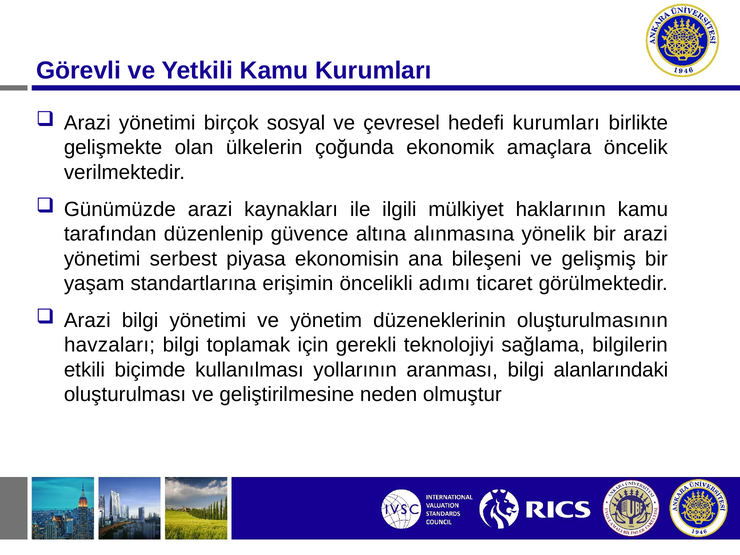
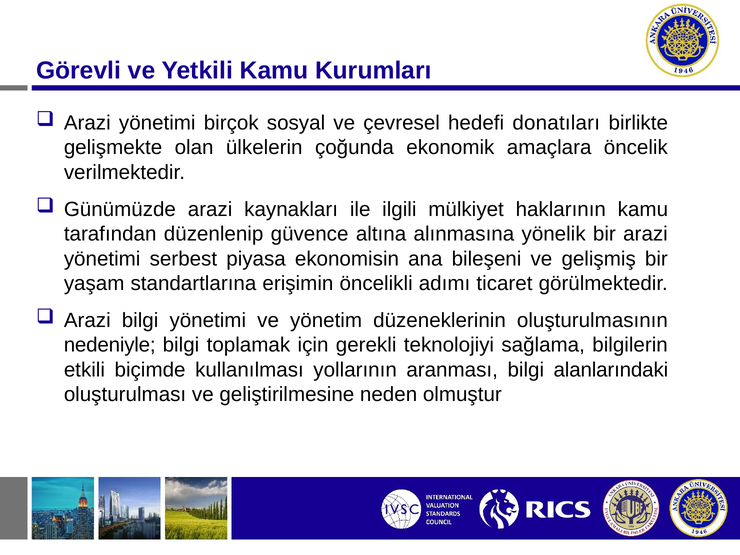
hedefi kurumları: kurumları -> donatıları (556, 123)
havzaları: havzaları -> nedeniyle (110, 345)
